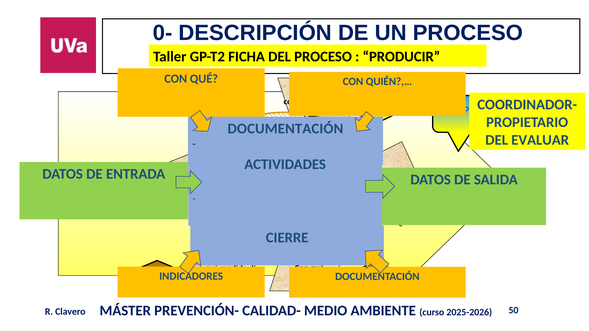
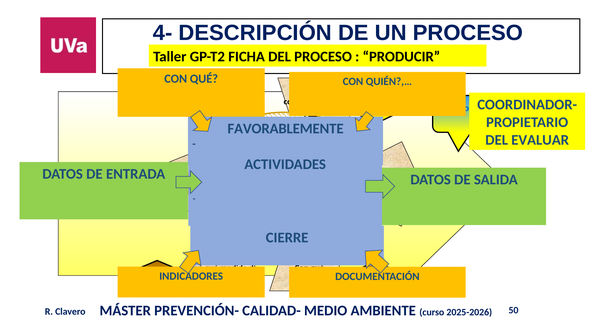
0-: 0- -> 4- (163, 33)
DOCUMENTACIÓN: DOCUMENTACIÓN -> FAVORABLEMENTE (286, 129)
